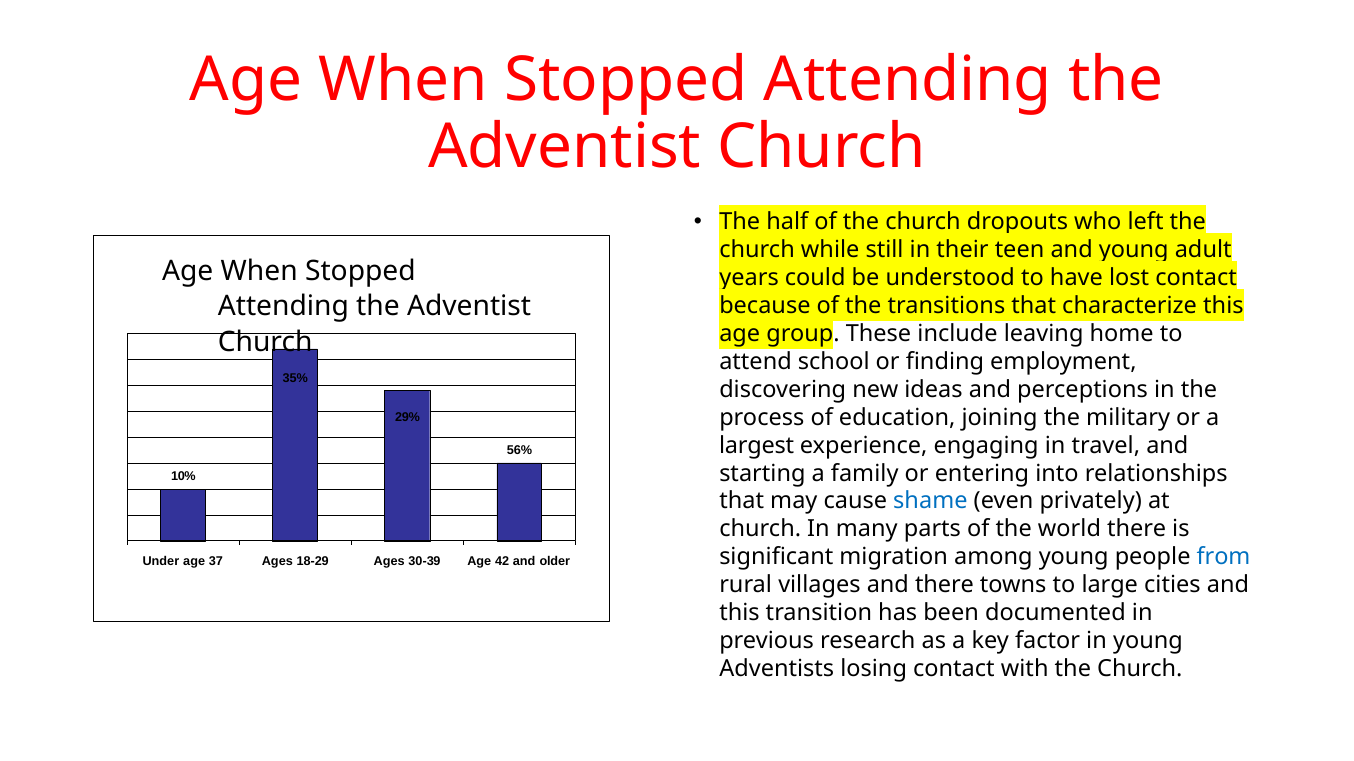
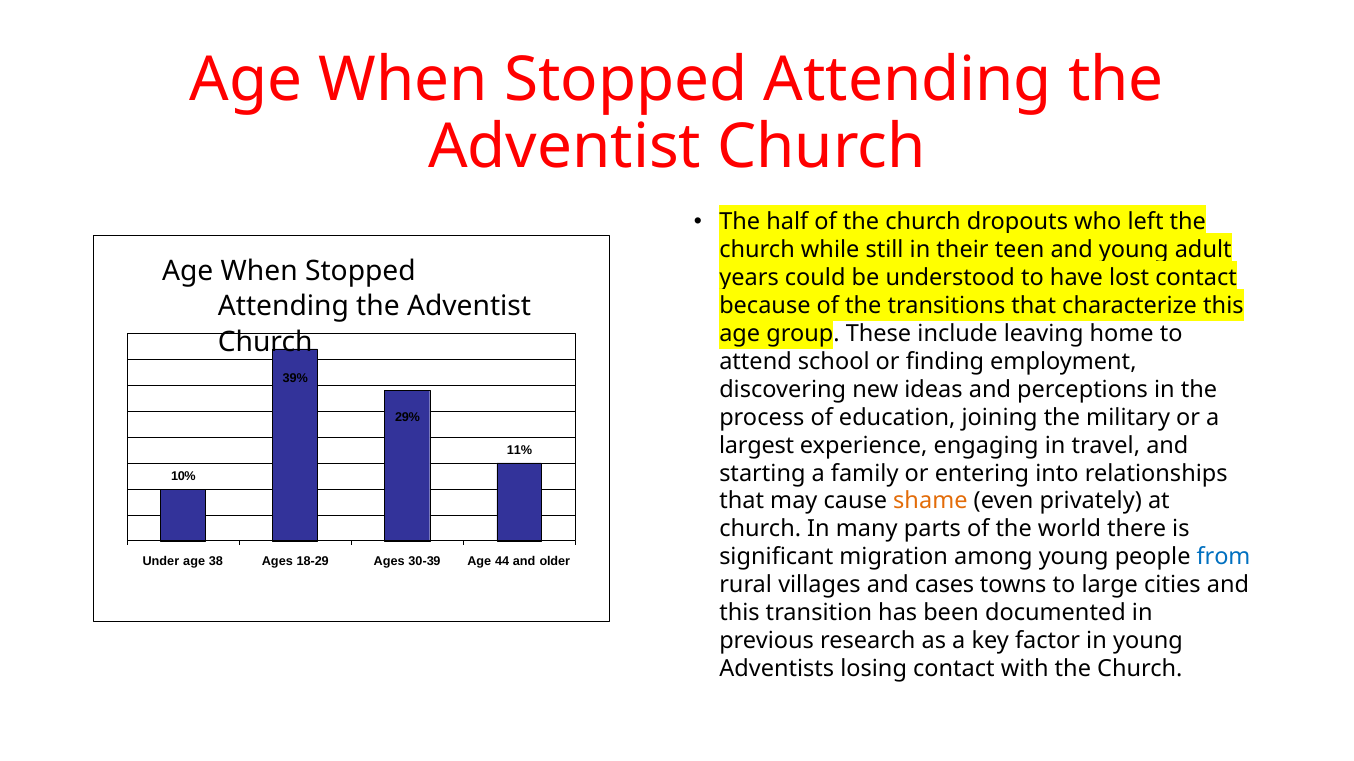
35%: 35% -> 39% (295, 378)
56%: 56% -> 11% (520, 451)
shame colour: blue -> orange (930, 502)
37: 37 -> 38 (216, 561)
42: 42 -> 44 (502, 561)
and there: there -> cases (945, 585)
